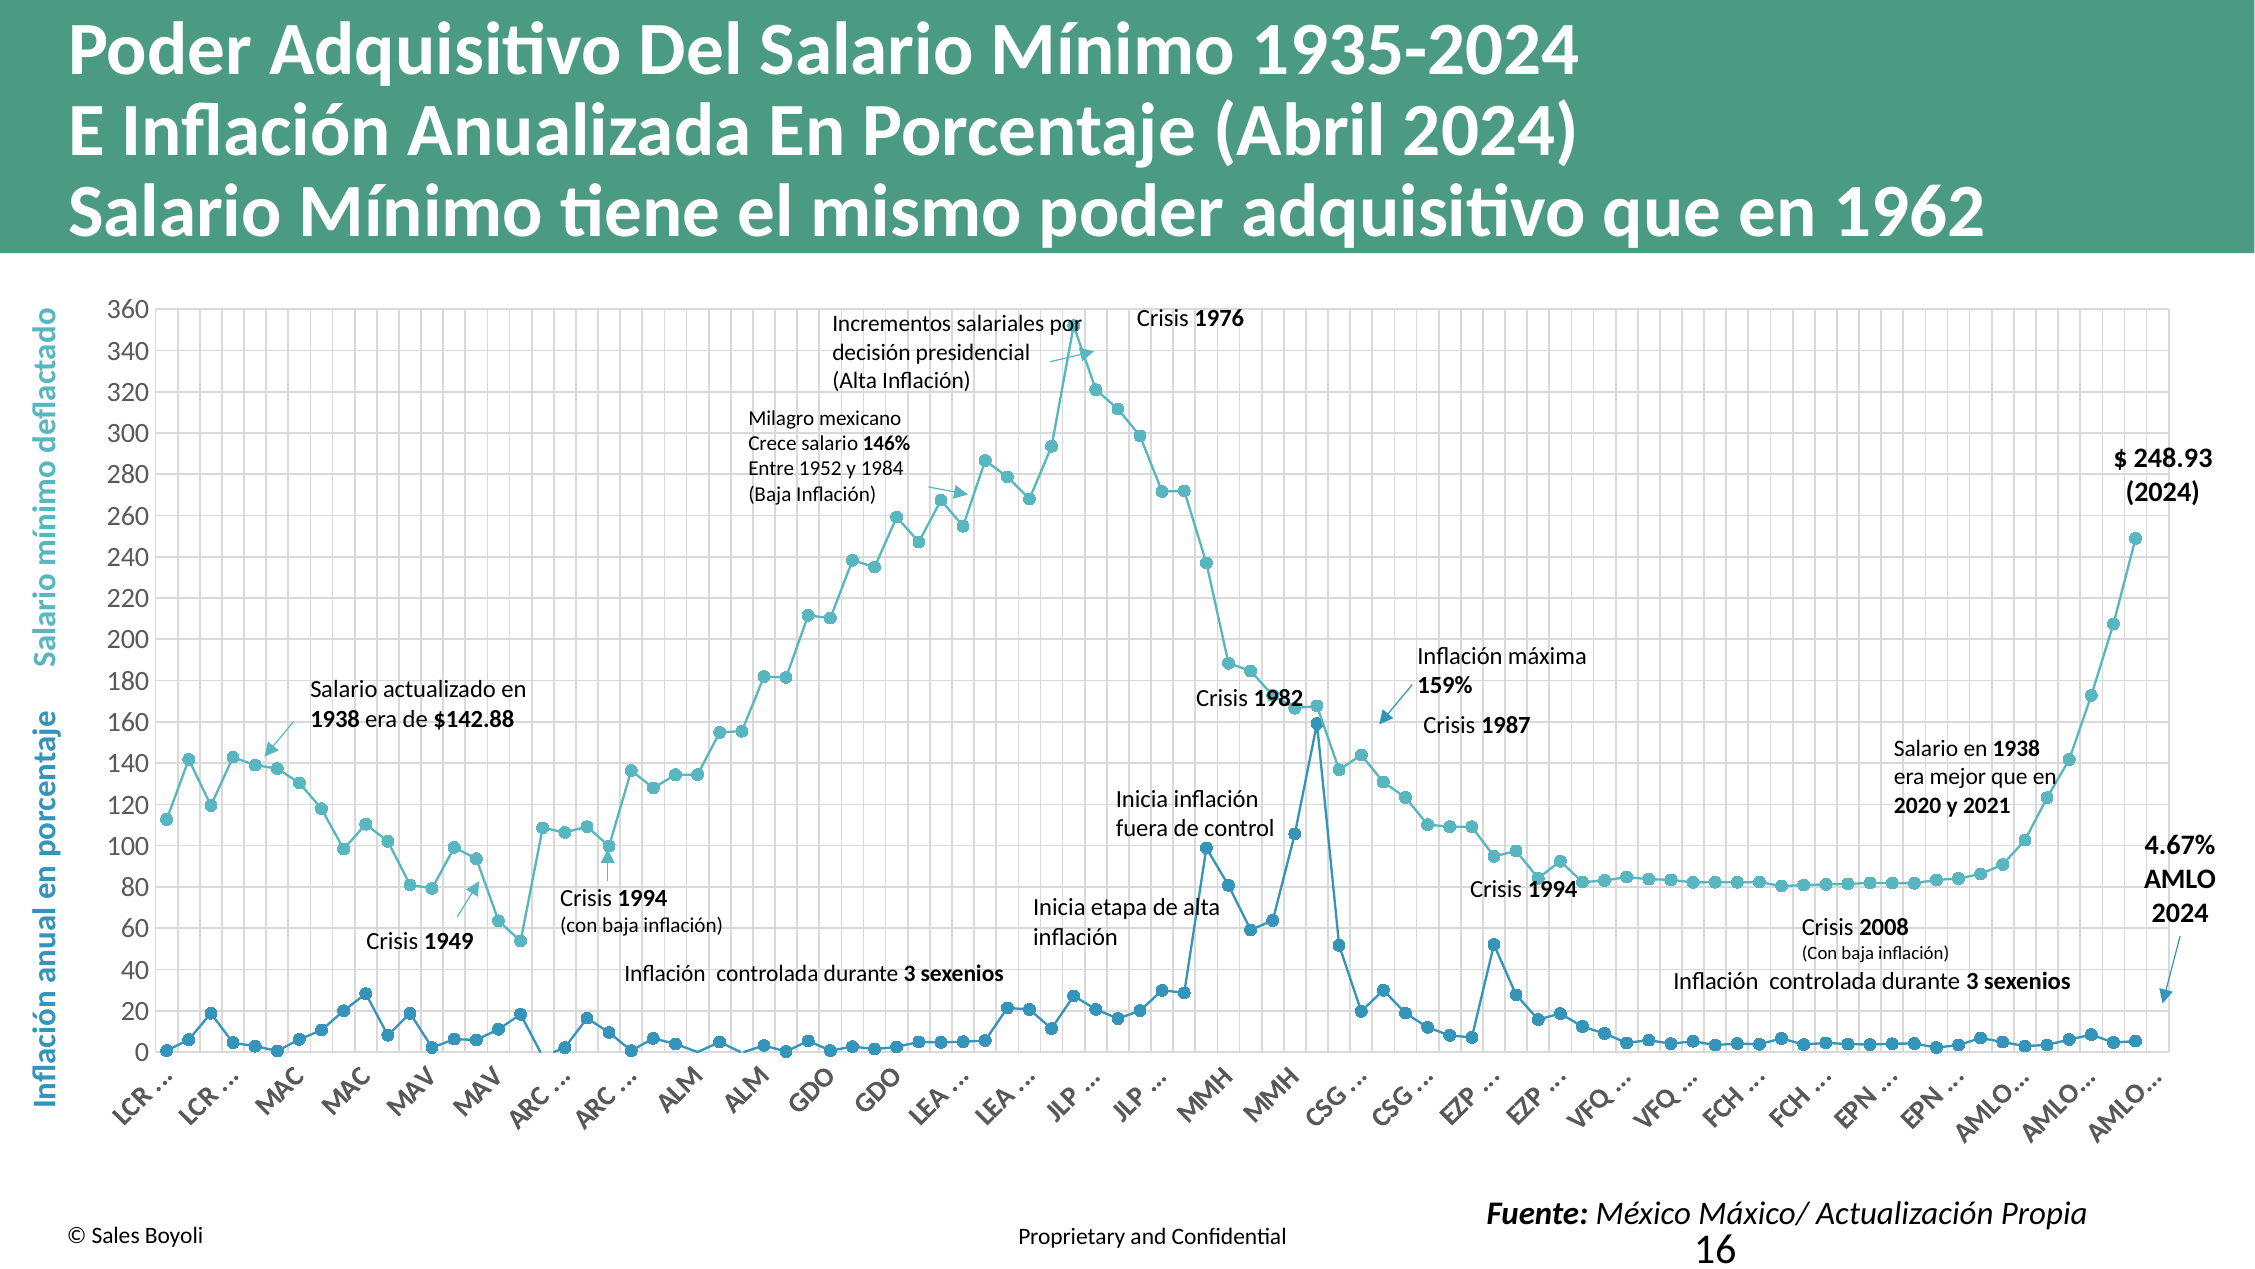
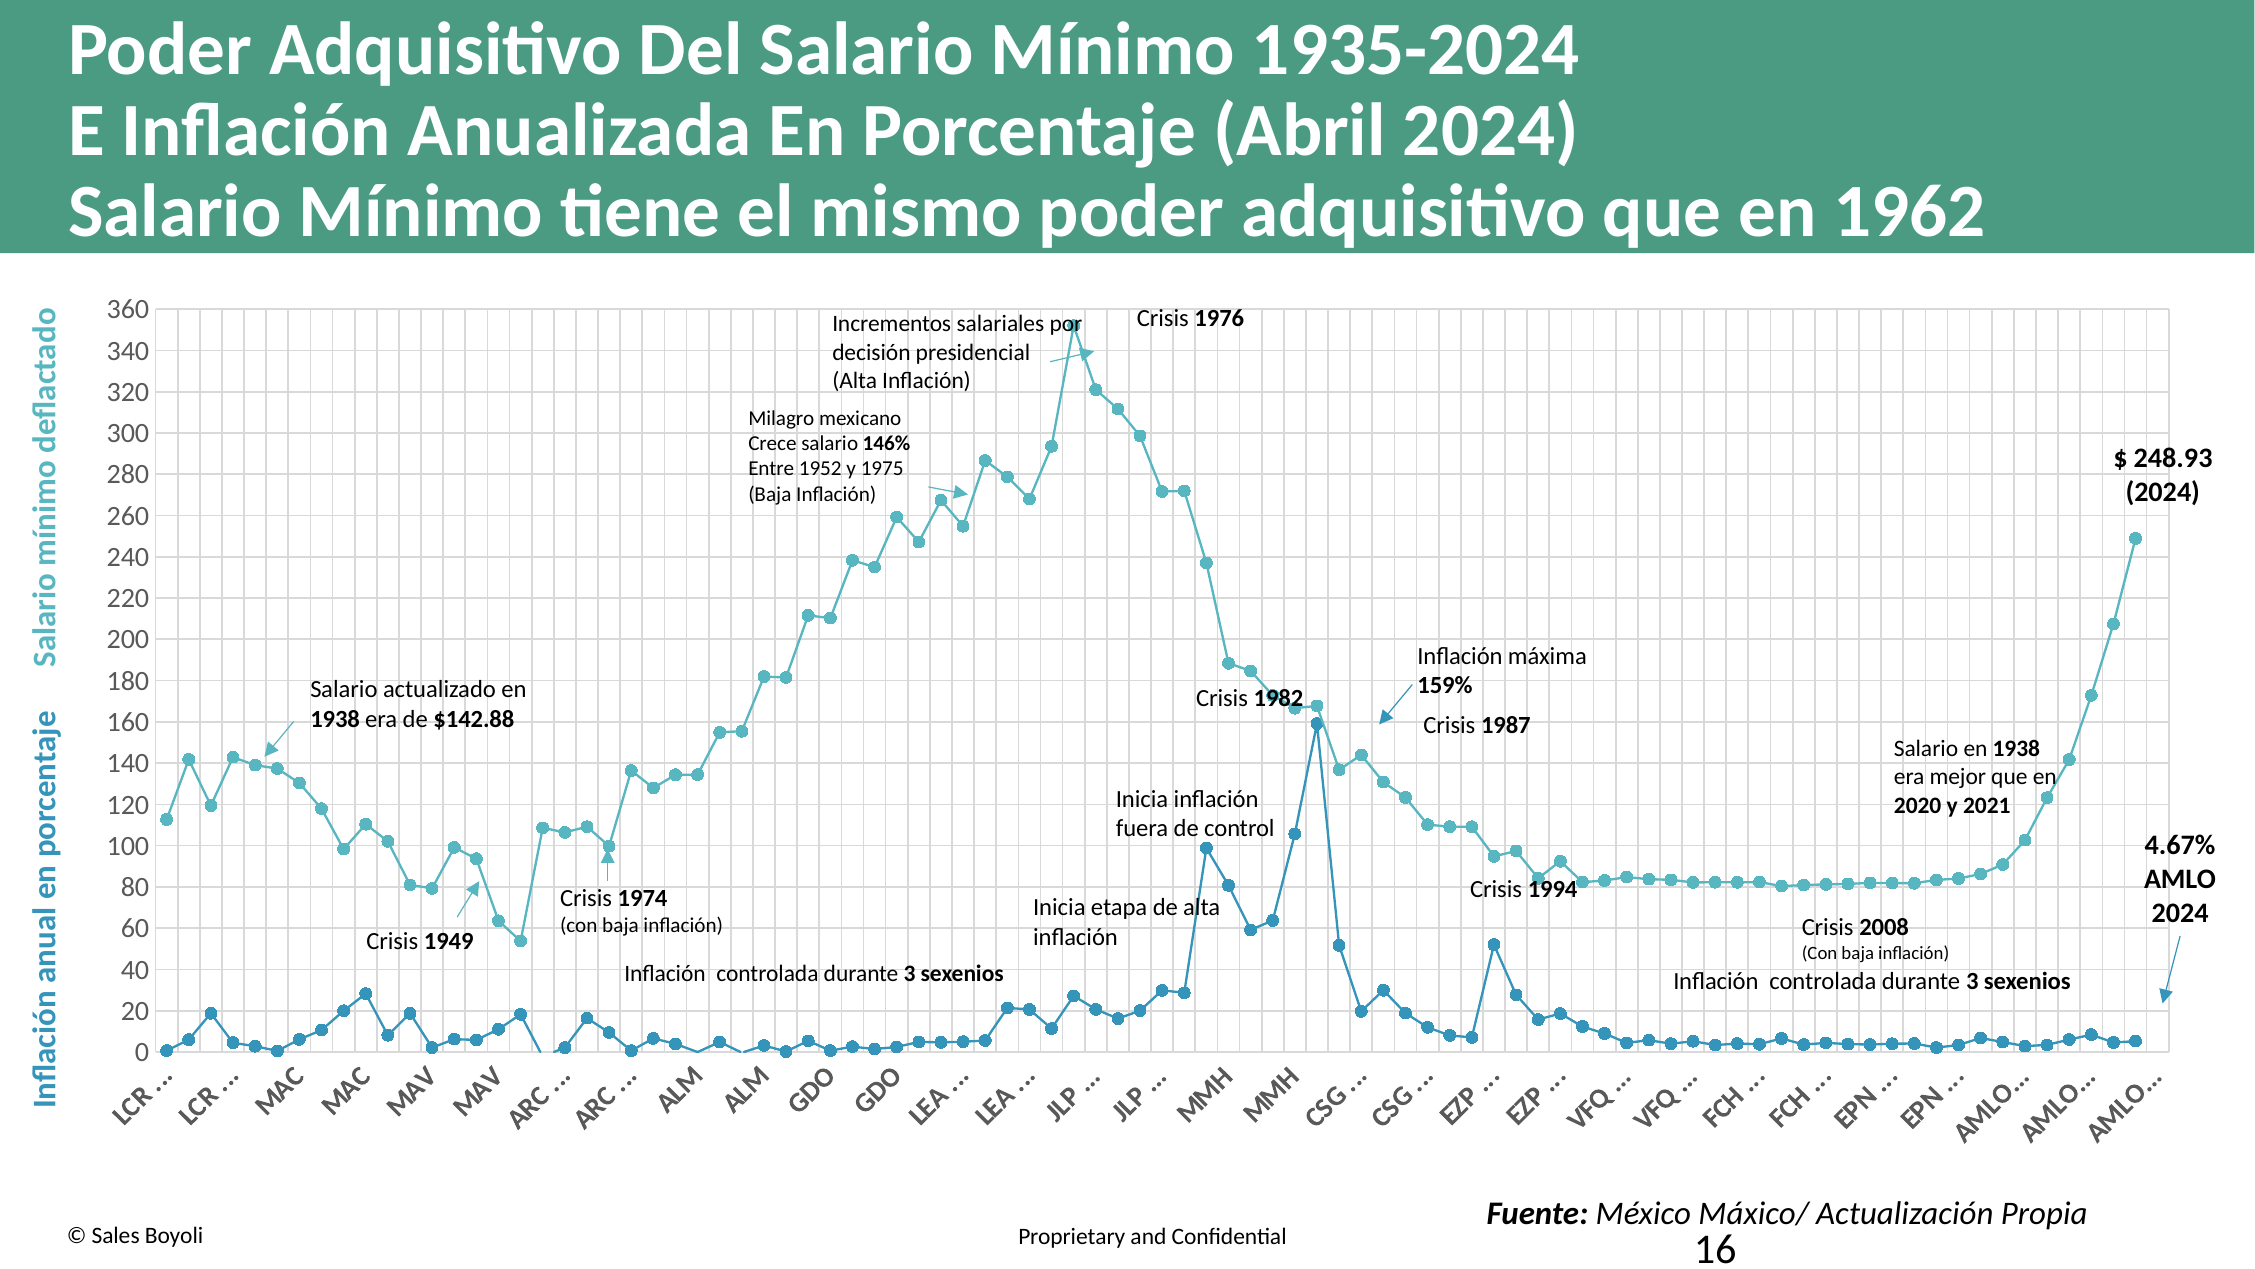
1984: 1984 -> 1975 (882, 469)
1994: 1994 -> 1974 (643, 898)
